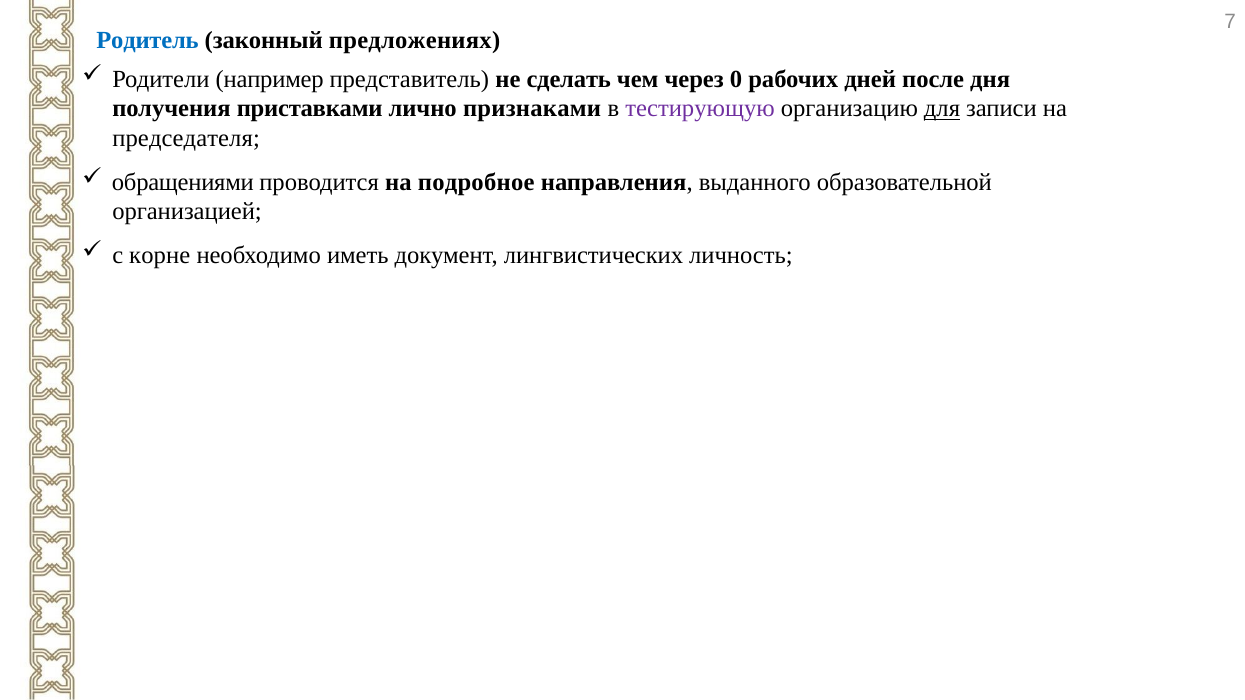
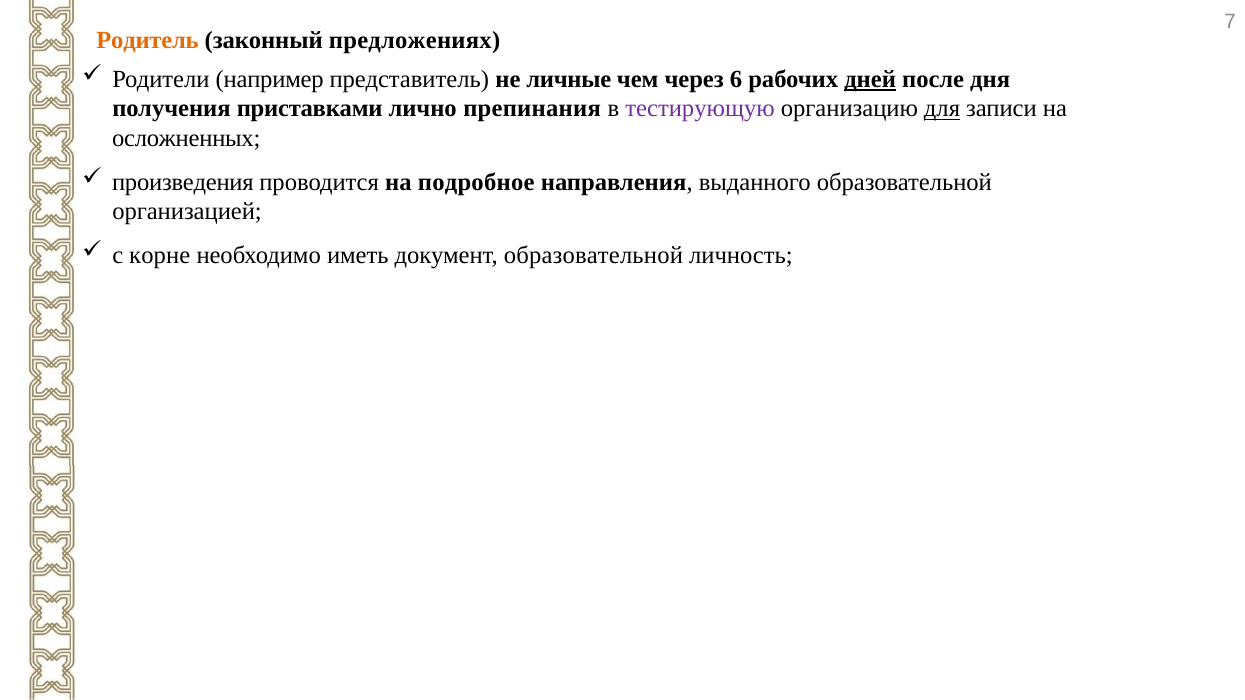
Родитель colour: blue -> orange (148, 40)
сделать: сделать -> личные (569, 79)
0: 0 -> 6 (736, 79)
дней underline: none -> present (870, 79)
признаками: признаками -> препинания (532, 109)
председателя: председателя -> осложненных (186, 138)
обращениями: обращениями -> произведения (183, 182)
документ лингвистических: лингвистических -> образовательной (593, 255)
